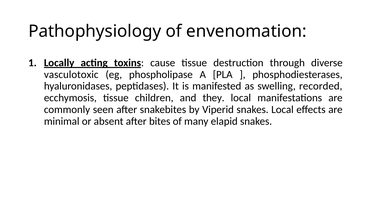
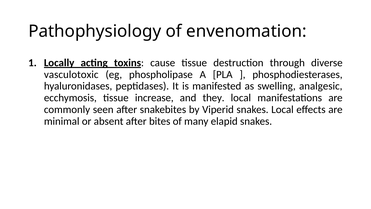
recorded: recorded -> analgesic (321, 86)
children: children -> increase (154, 98)
